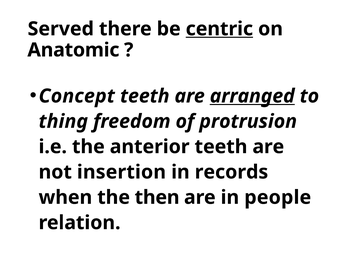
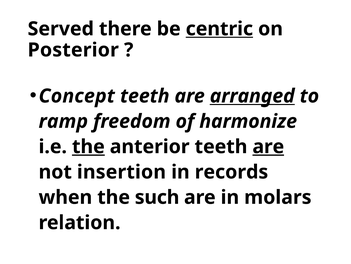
Anatomic: Anatomic -> Posterior (73, 50)
thing: thing -> ramp (63, 121)
protrusion: protrusion -> harmonize (248, 121)
the underline: none -> present (88, 146)
are underline: none -> present (268, 146)
then: then -> such (157, 197)
people: people -> molars (278, 197)
